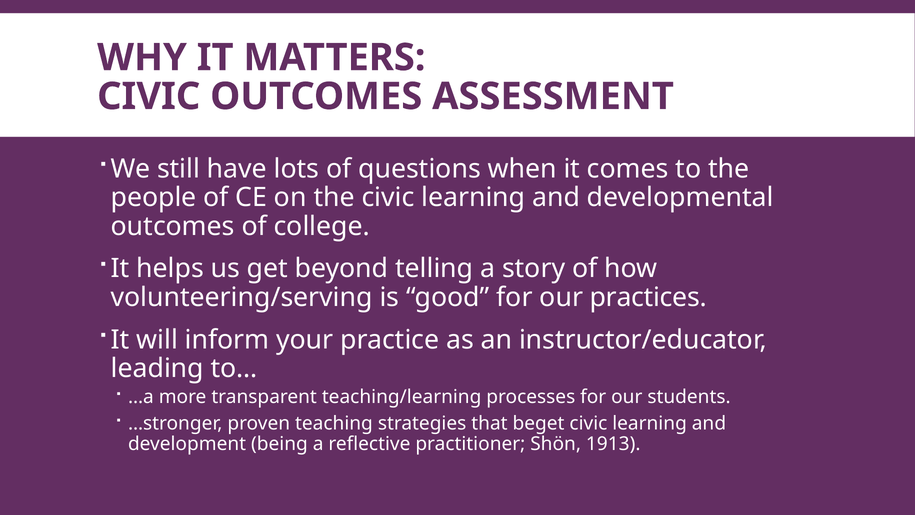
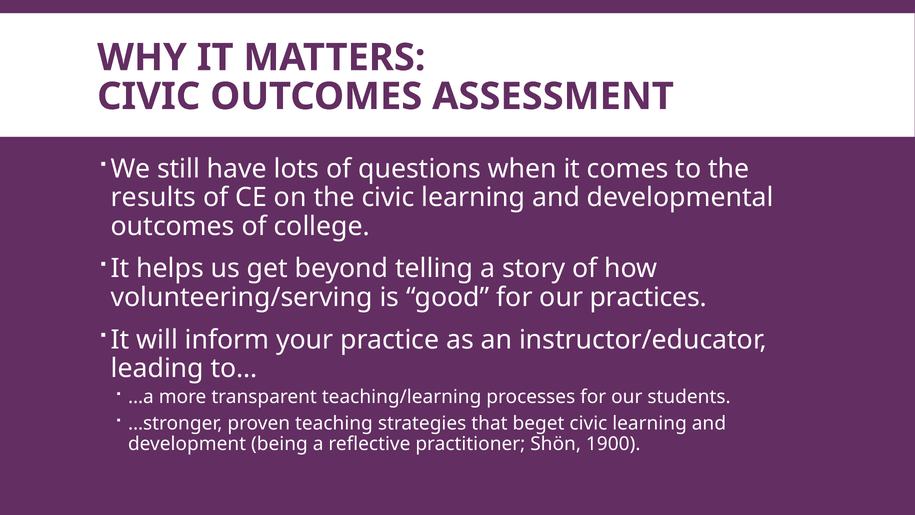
people: people -> results (154, 197)
1913: 1913 -> 1900 (613, 444)
